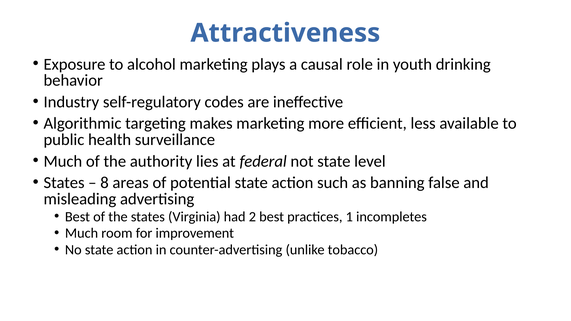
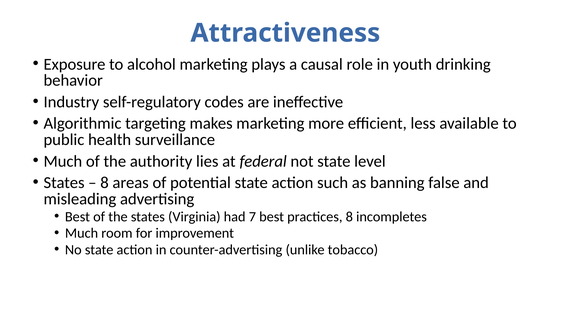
2: 2 -> 7 (252, 217)
practices 1: 1 -> 8 (349, 217)
